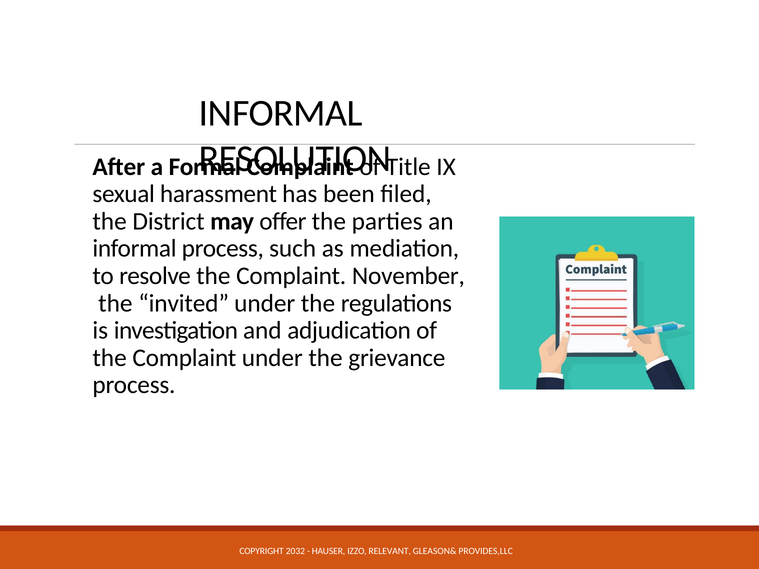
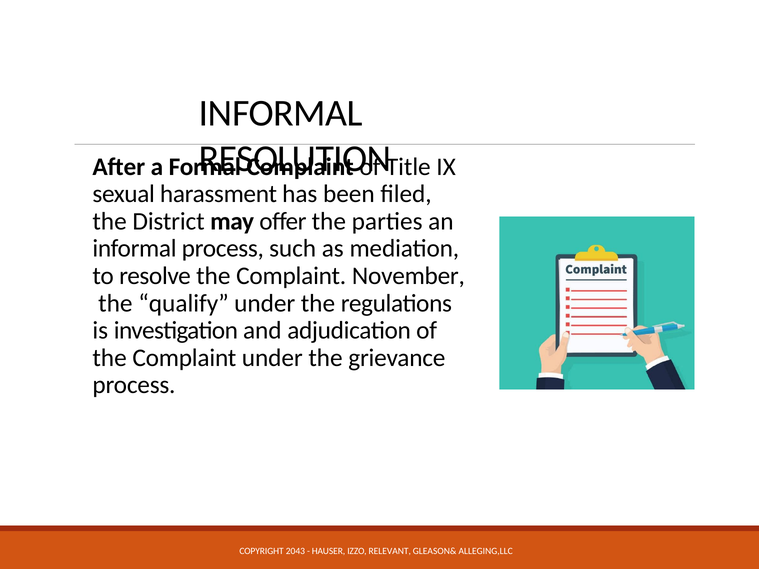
invited: invited -> qualify (184, 303)
2032: 2032 -> 2043 (295, 551)
PROVIDES,LLC: PROVIDES,LLC -> ALLEGING,LLC (486, 551)
